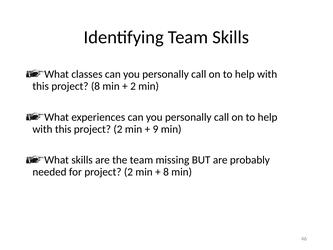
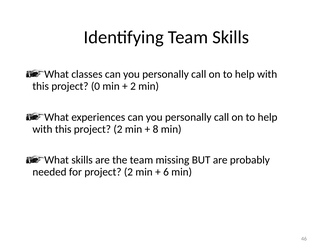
project 8: 8 -> 0 (95, 86)
9: 9 -> 8 (156, 129)
8: 8 -> 6 (166, 172)
